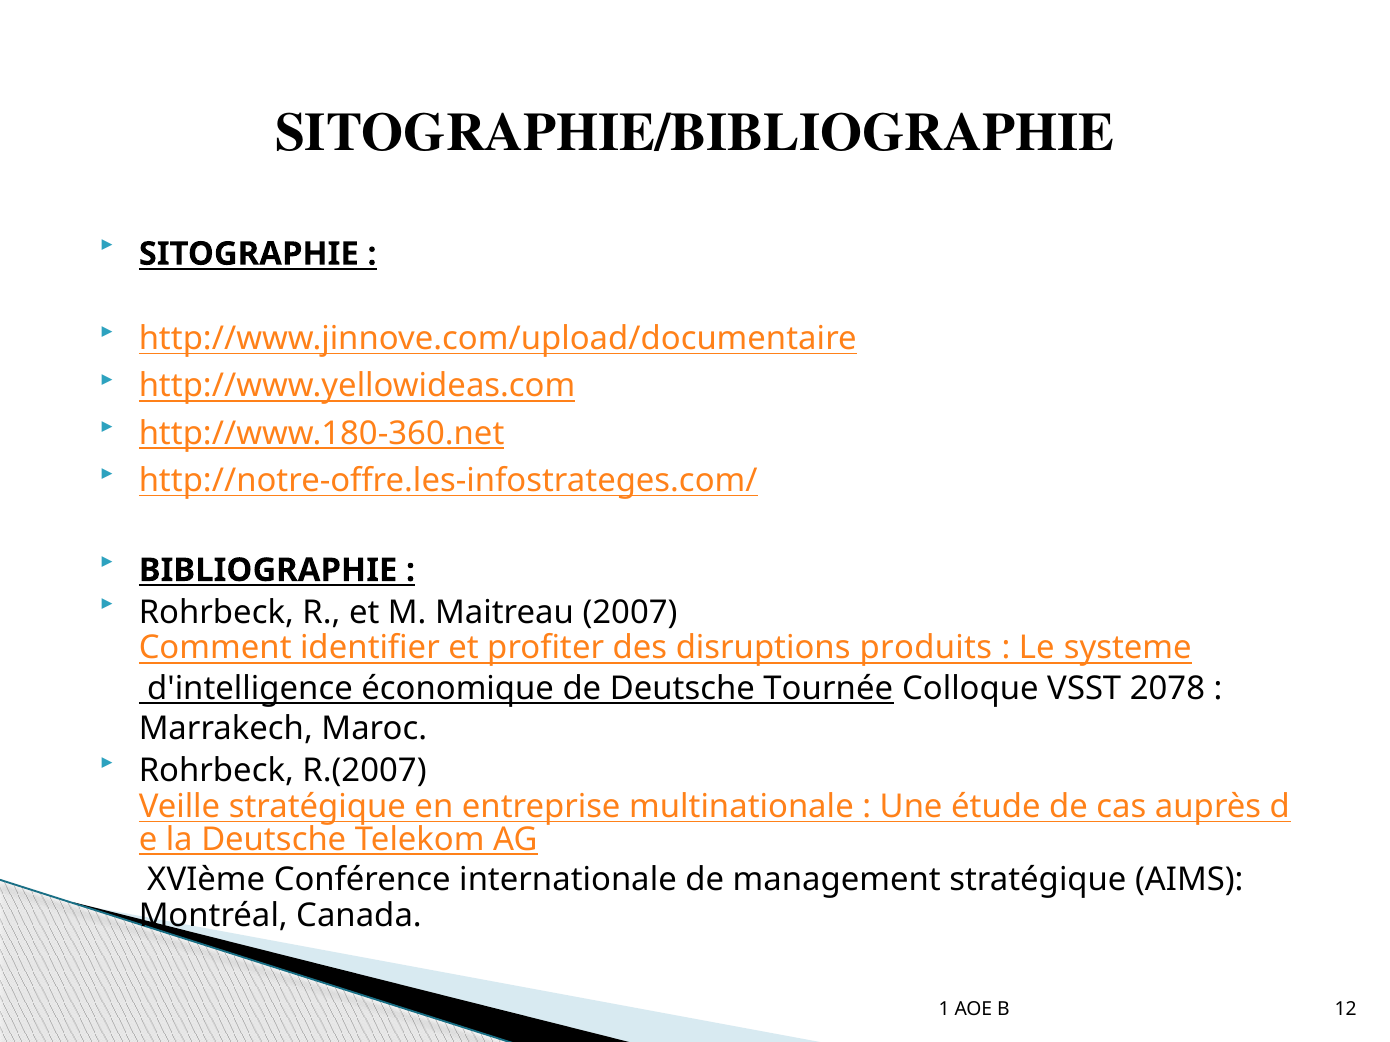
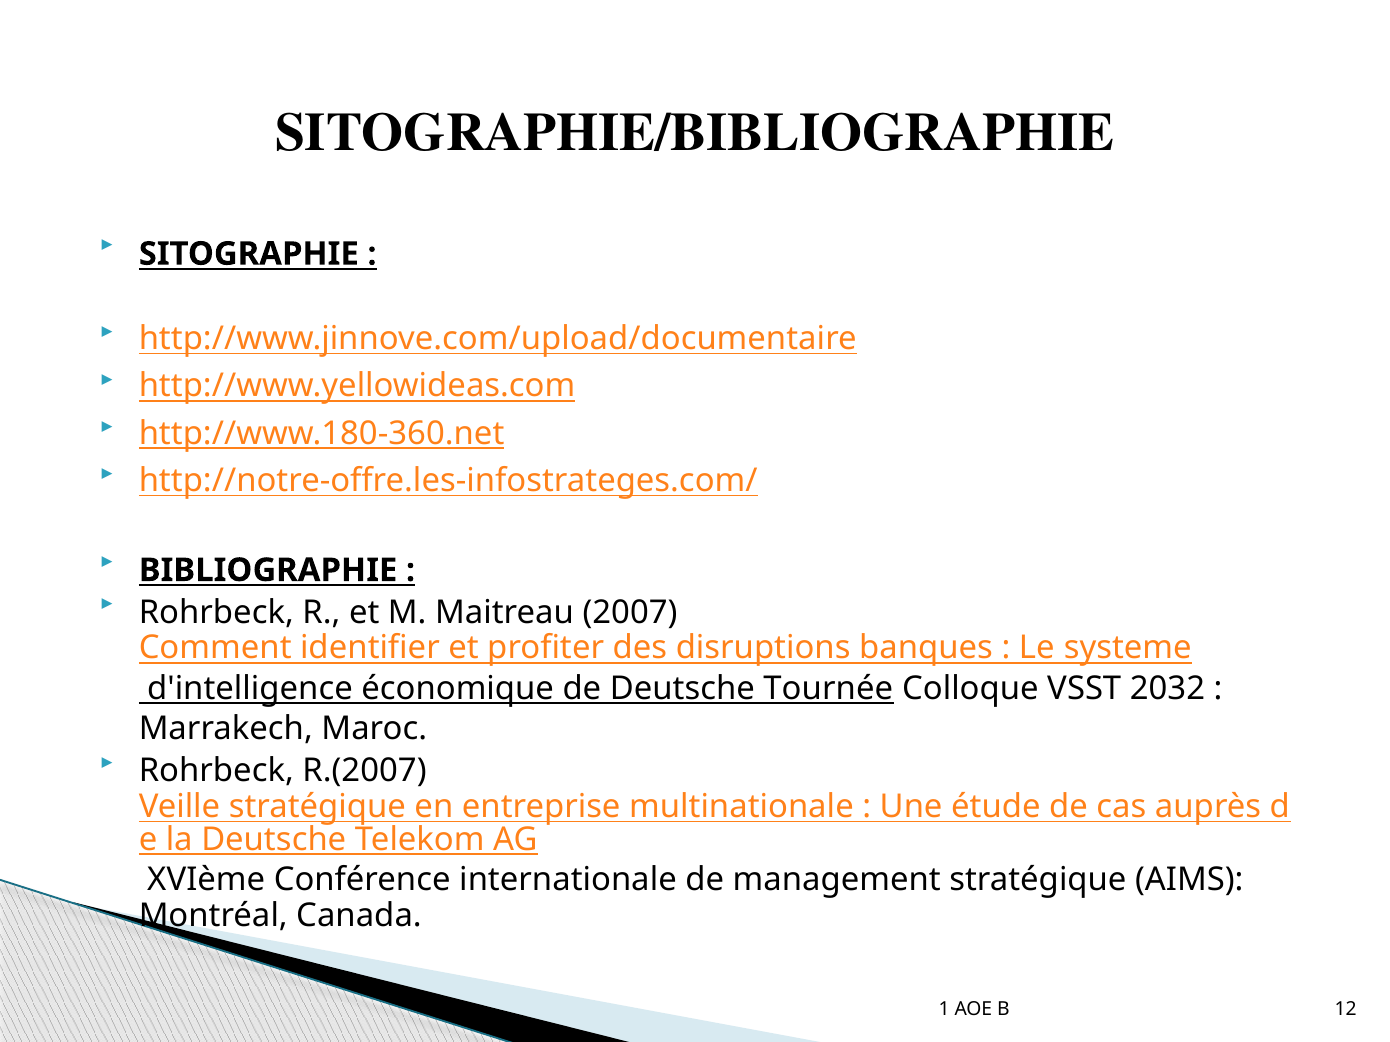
produits: produits -> banques (926, 648)
2078: 2078 -> 2032 (1167, 689)
